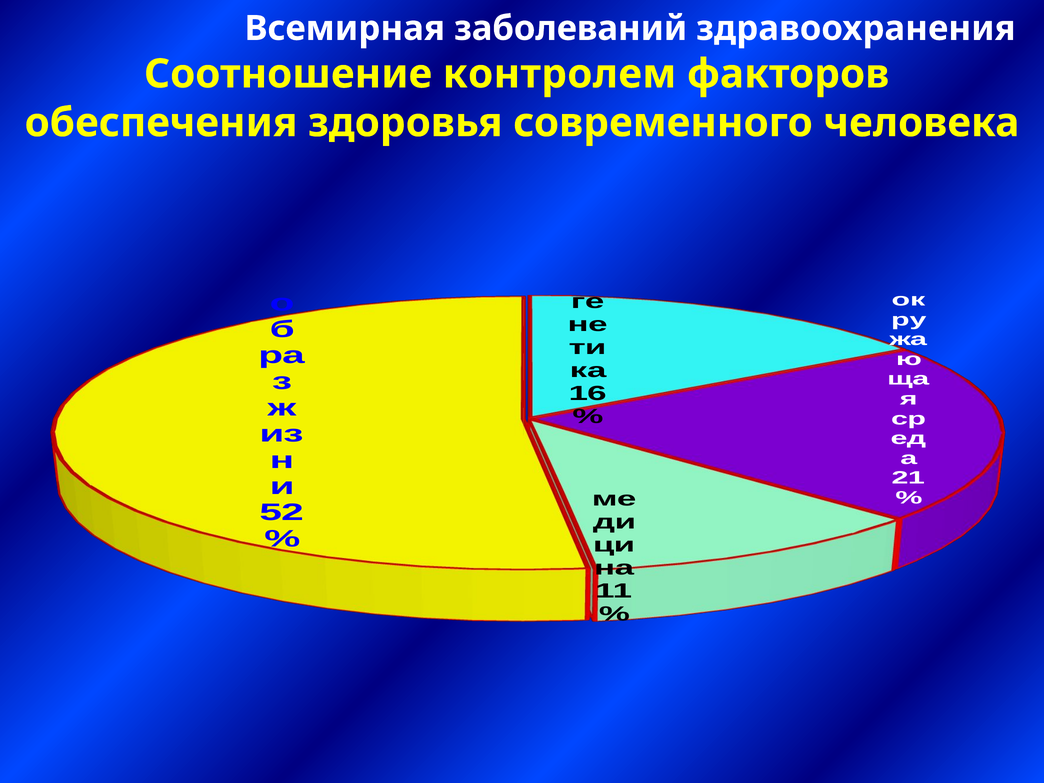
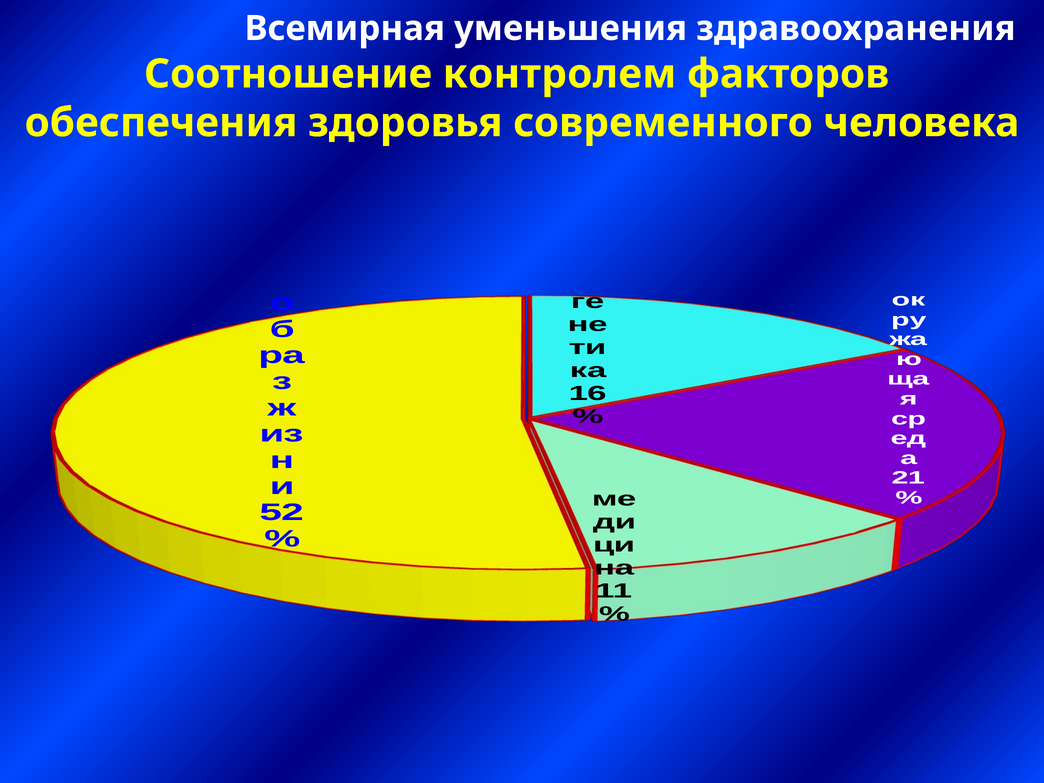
заболеваний: заболеваний -> уменьшения (571, 28)
